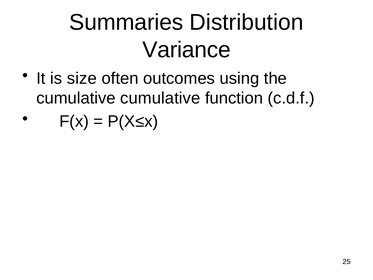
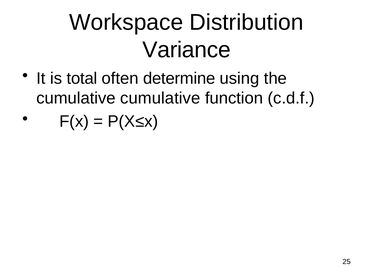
Summaries: Summaries -> Workspace (126, 22)
size: size -> total (82, 78)
outcomes: outcomes -> determine (179, 78)
